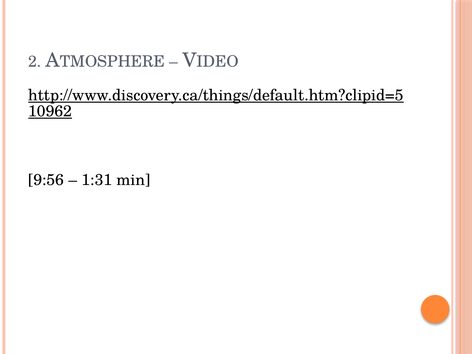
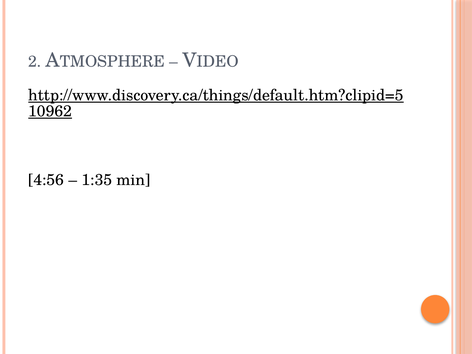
9:56: 9:56 -> 4:56 (46, 180)
1:31: 1:31 -> 1:35 (97, 180)
